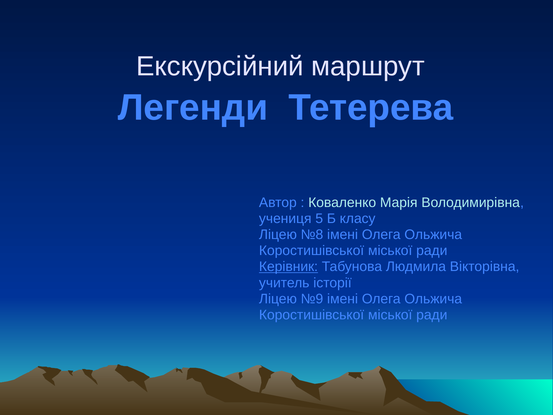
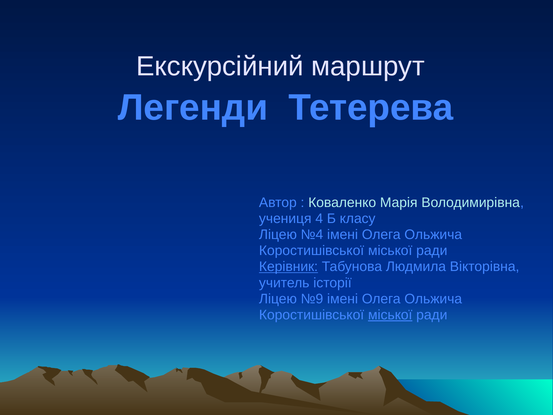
5: 5 -> 4 (319, 218)
№8: №8 -> №4 (312, 234)
міської underline: none -> present (390, 315)
